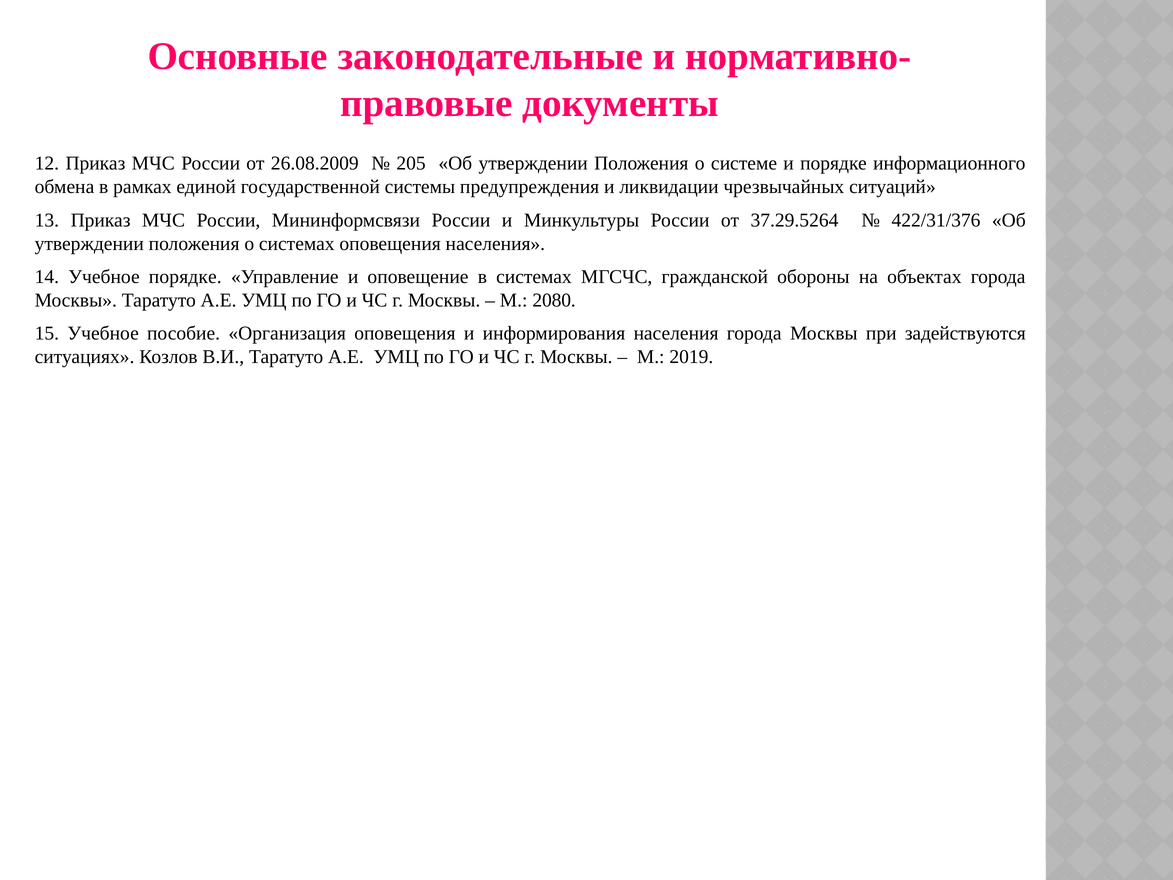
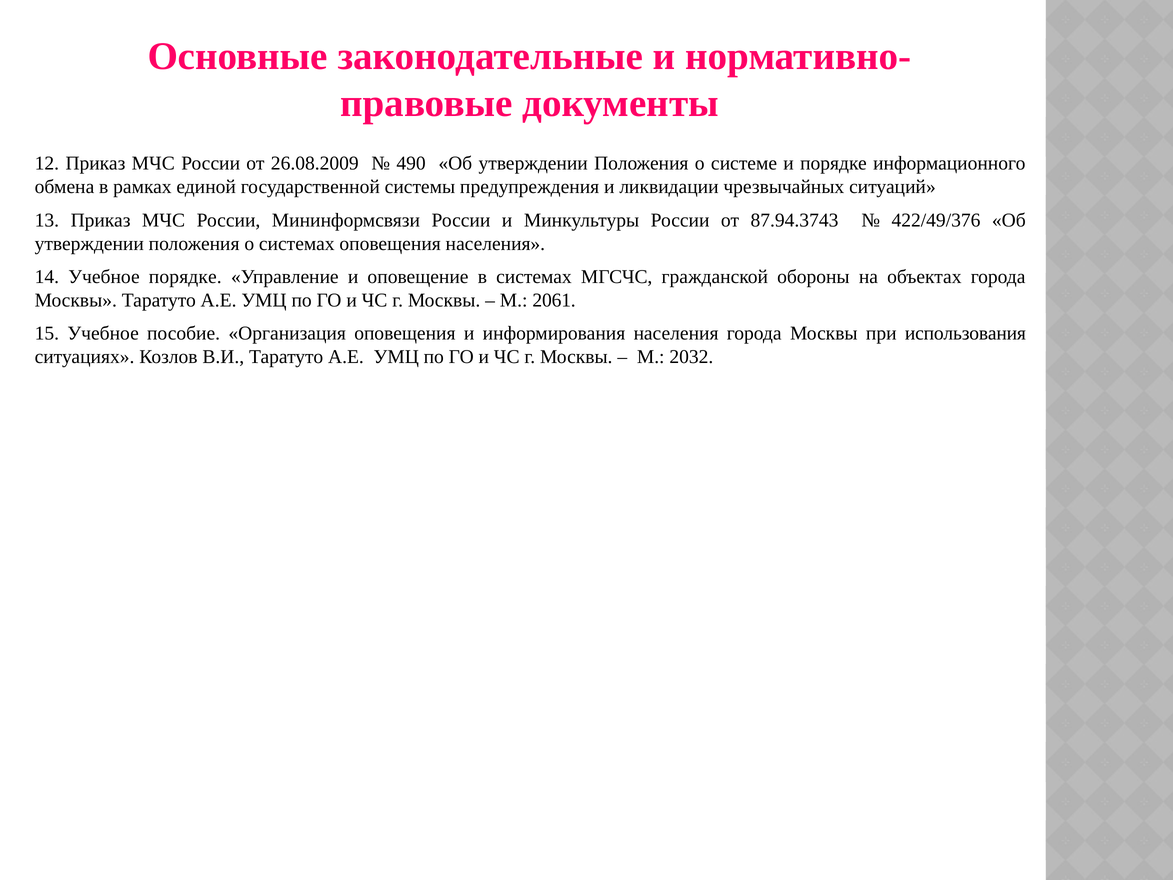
205: 205 -> 490 (411, 163)
37.29.5264: 37.29.5264 -> 87.94.3743 (795, 220)
422/31/376: 422/31/376 -> 422/49/376 (936, 220)
2080: 2080 -> 2061 (554, 300)
задействуются: задействуются -> использования (965, 333)
2019: 2019 -> 2032 (691, 357)
